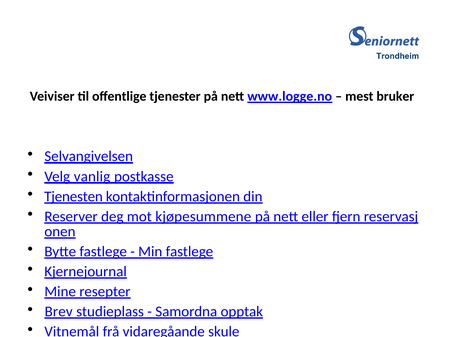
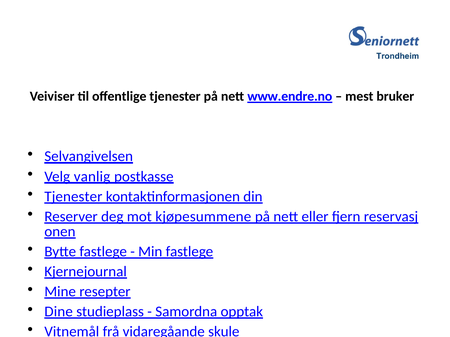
www.logge.no: www.logge.no -> www.endre.no (290, 97)
Tjenesten: Tjenesten -> Tjenester (73, 197)
Brev: Brev -> Dine (59, 312)
